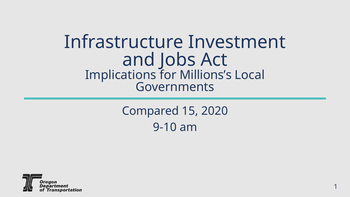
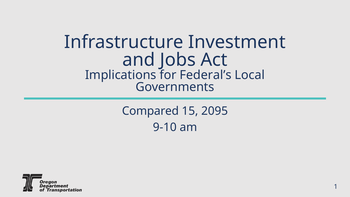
Millions’s: Millions’s -> Federal’s (206, 75)
2020: 2020 -> 2095 (215, 111)
